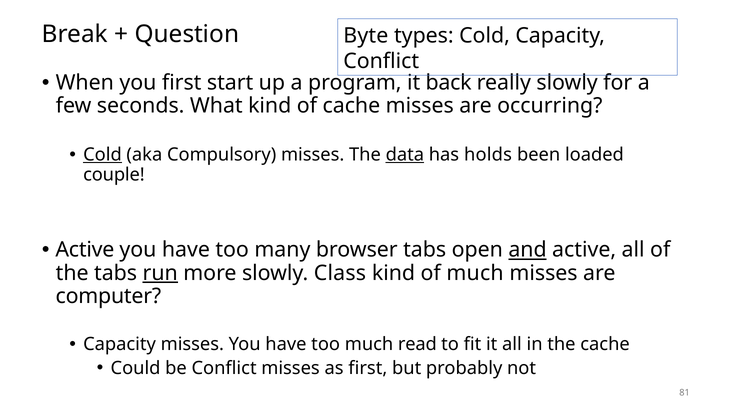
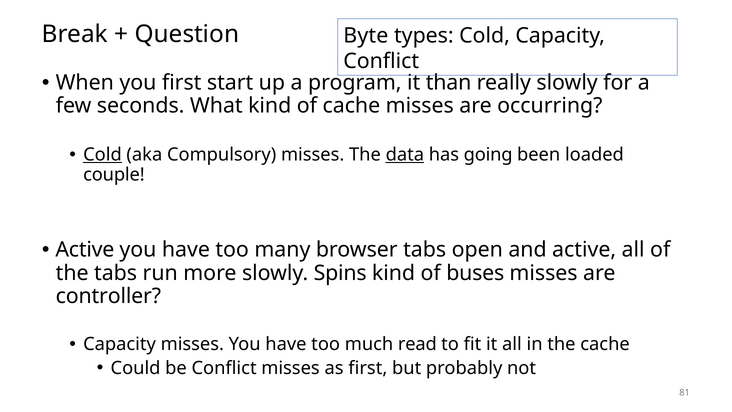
back: back -> than (449, 83)
holds: holds -> going (488, 155)
and underline: present -> none (528, 250)
run underline: present -> none (160, 273)
Class: Class -> Spins (340, 273)
of much: much -> buses (475, 273)
computer: computer -> controller (108, 296)
